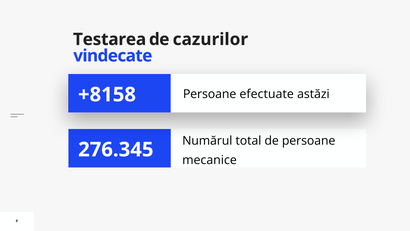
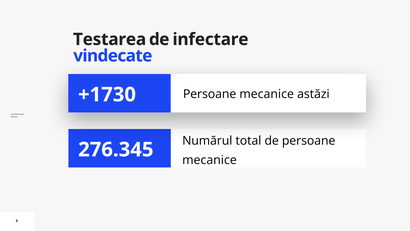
cazurilor: cazurilor -> infectare (211, 39)
+8158: +8158 -> +1730 (107, 95)
efectuate: efectuate -> mecanice (267, 94)
